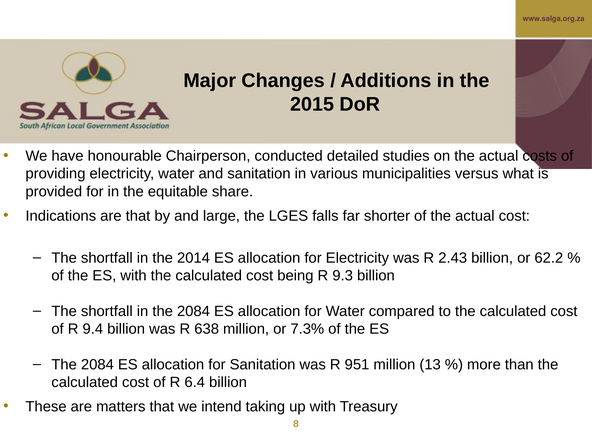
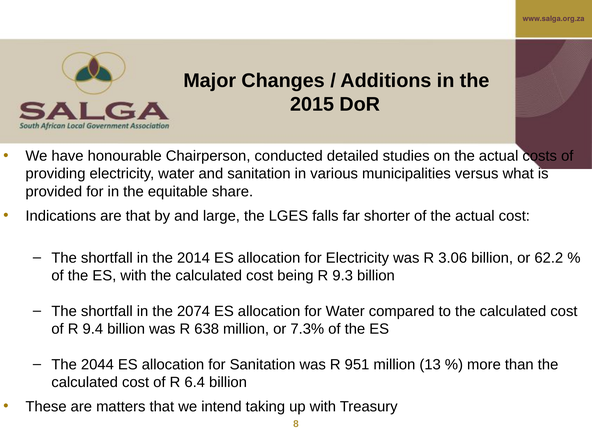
2.43: 2.43 -> 3.06 (453, 258)
in the 2084: 2084 -> 2074 (193, 311)
2084: 2084 -> 2044 (97, 364)
